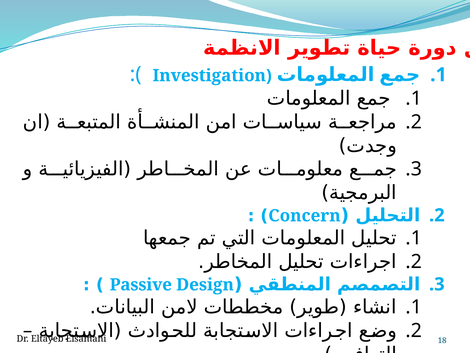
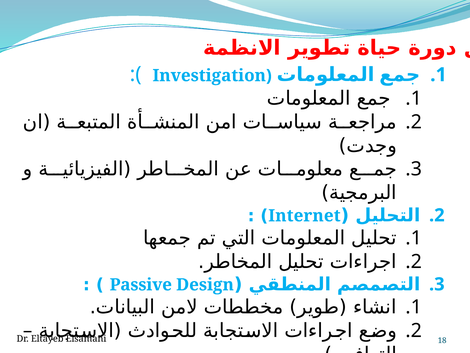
Concern: Concern -> Internet (304, 215)
